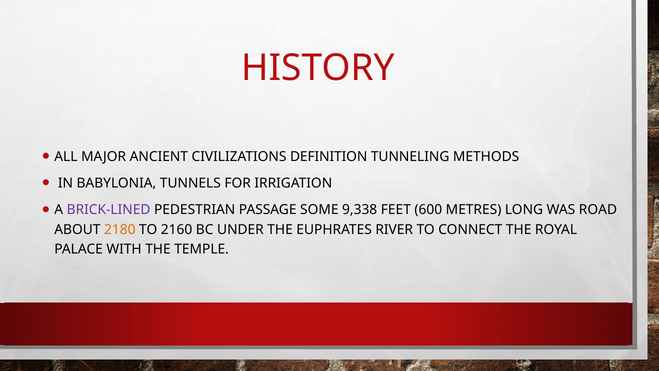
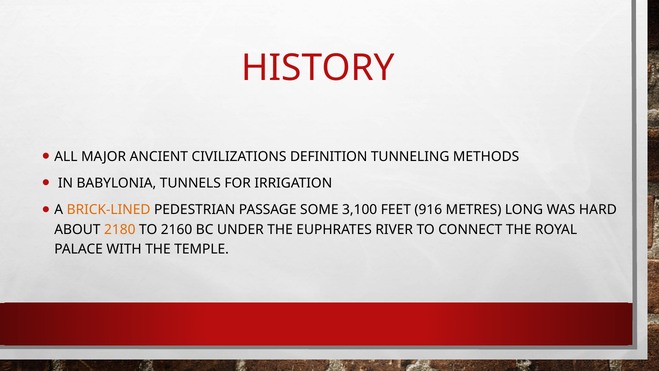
BRICK-LINED colour: purple -> orange (109, 210)
9,338: 9,338 -> 3,100 (360, 210)
600: 600 -> 916 (428, 210)
ROAD: ROAD -> HARD (598, 210)
